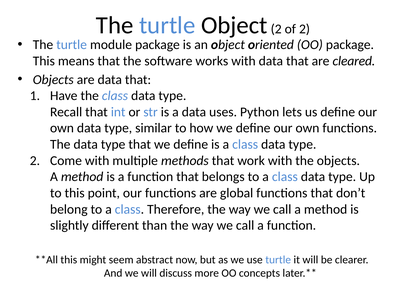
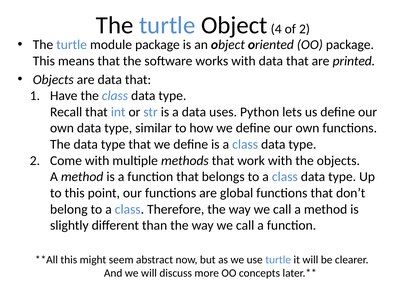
Object 2: 2 -> 4 (276, 29)
cleared: cleared -> printed (354, 61)
